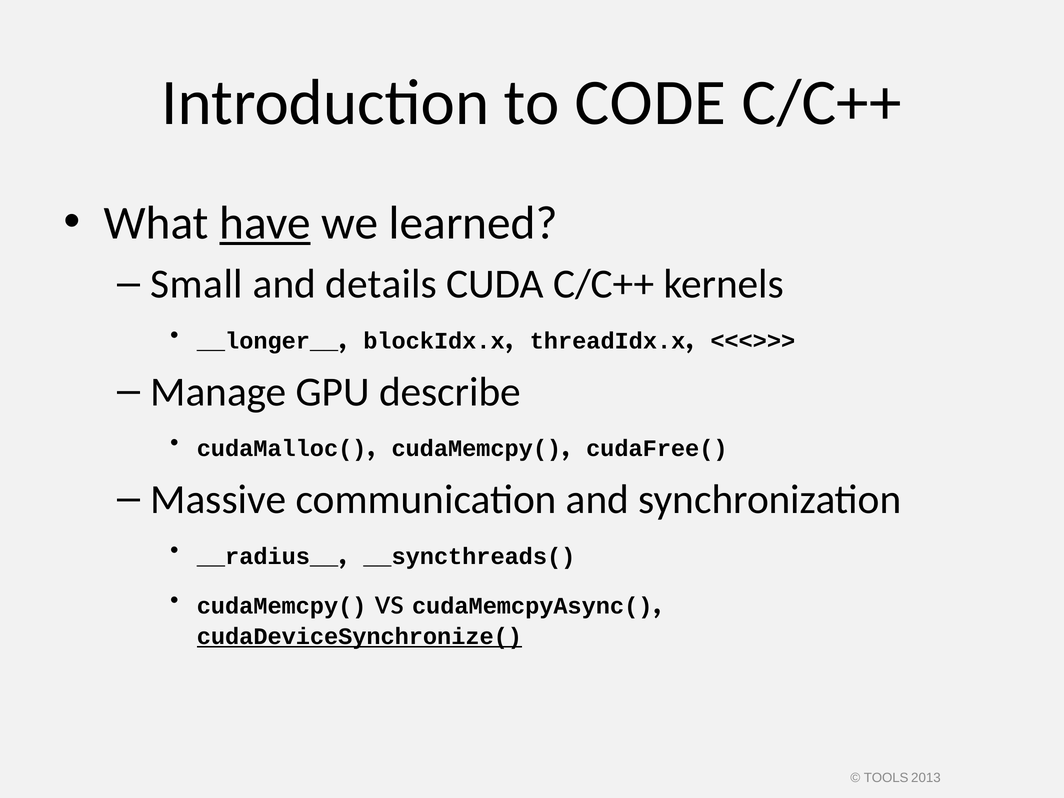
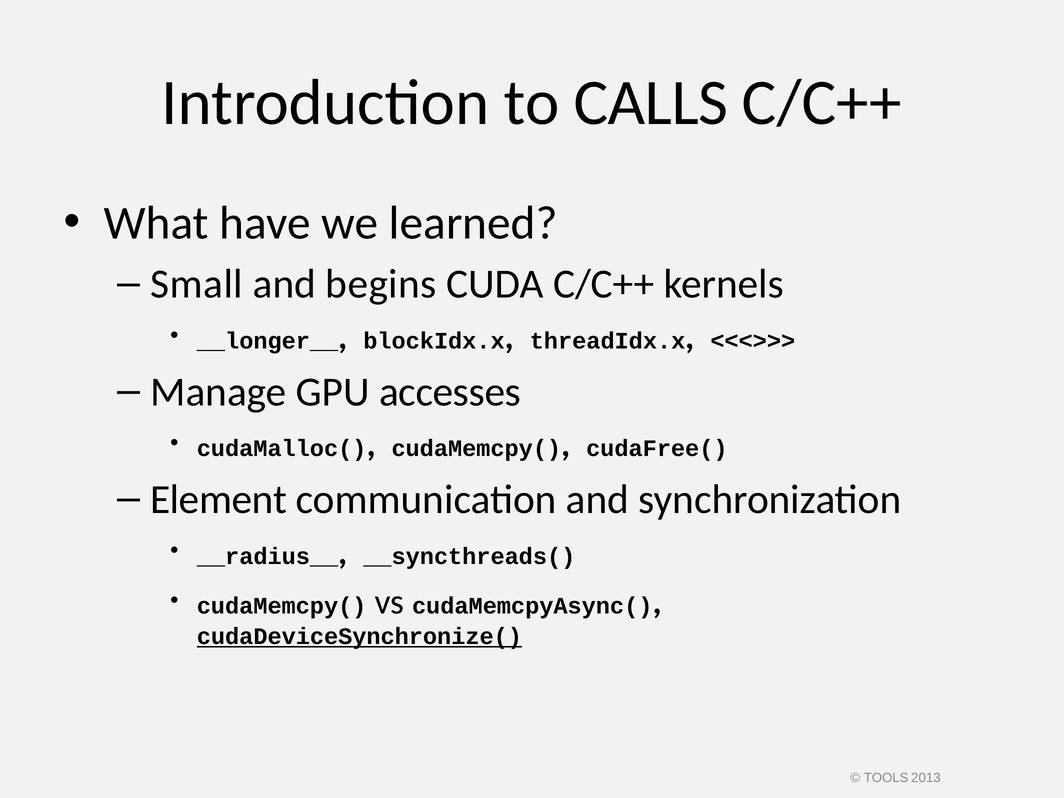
CODE: CODE -> CALLS (651, 103)
have underline: present -> none (265, 223)
details: details -> begins (381, 284)
describe: describe -> accesses (450, 392)
Massive: Massive -> Element (219, 500)
